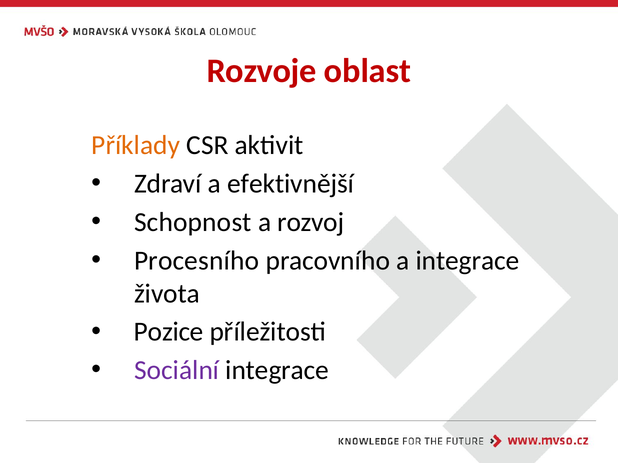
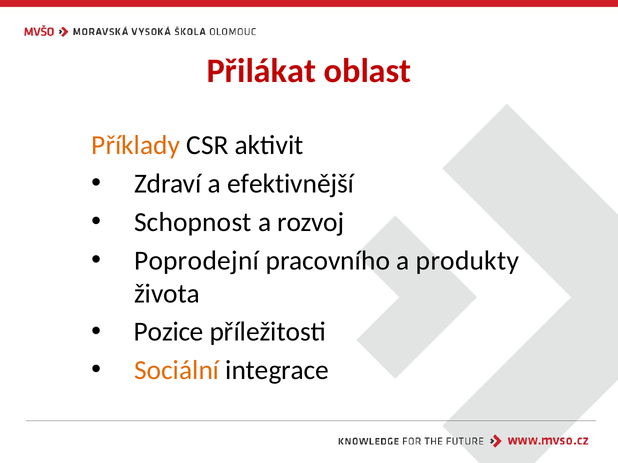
Rozvoje: Rozvoje -> Přilákat (261, 71)
Procesního: Procesního -> Poprodejní (197, 261)
a integrace: integrace -> produkty (467, 261)
Sociální colour: purple -> orange (177, 371)
